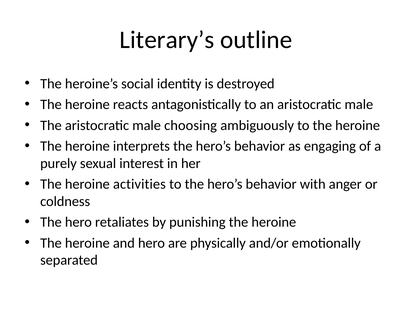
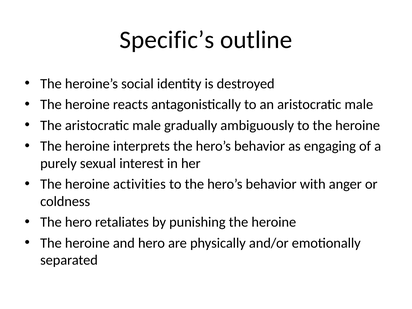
Literary’s: Literary’s -> Specific’s (167, 40)
choosing: choosing -> gradually (191, 125)
